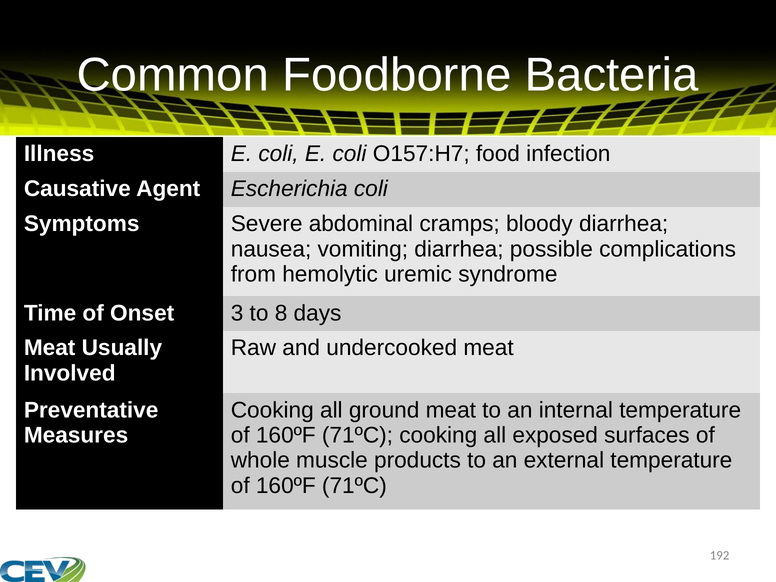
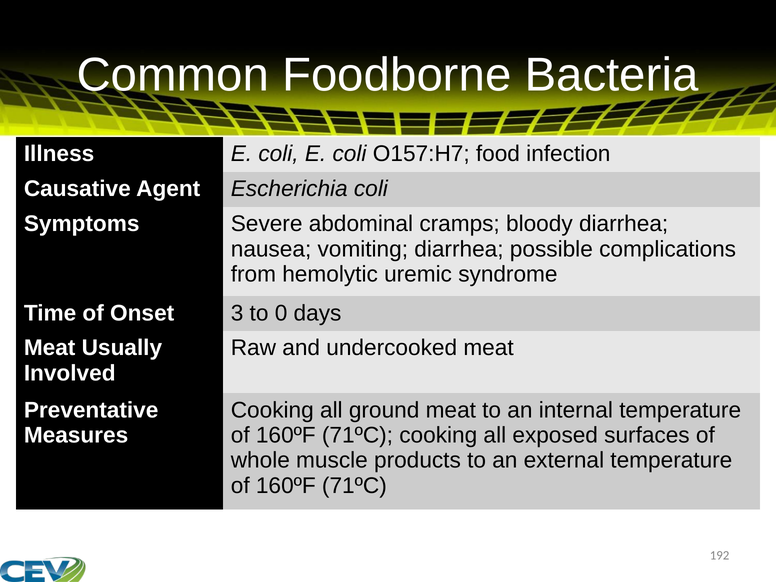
8: 8 -> 0 (281, 313)
